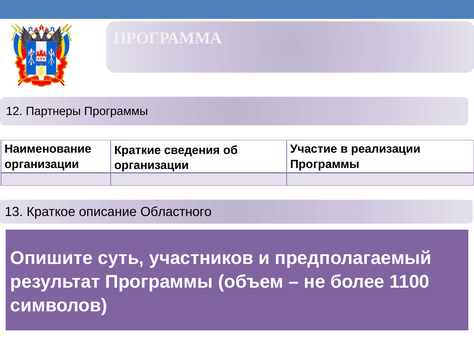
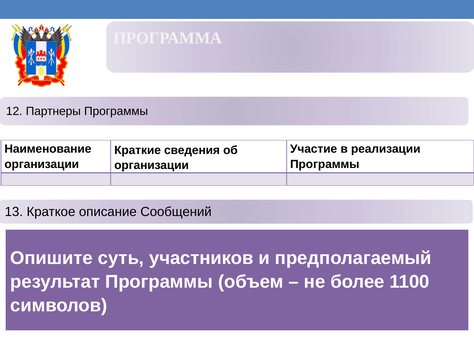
Областного: Областного -> Сообщений (176, 212)
